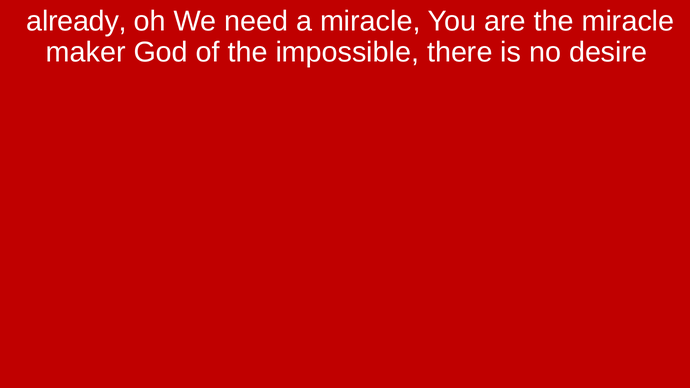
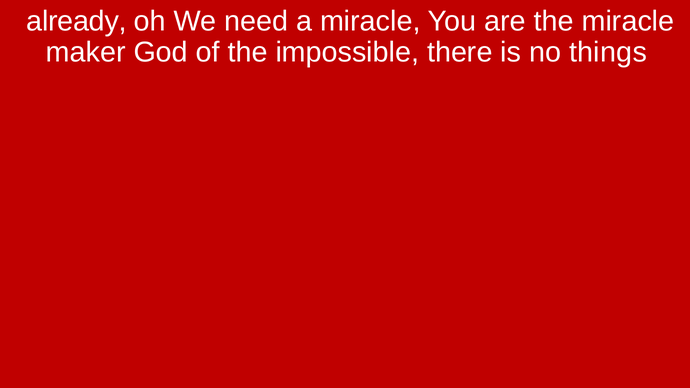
desire: desire -> things (608, 52)
